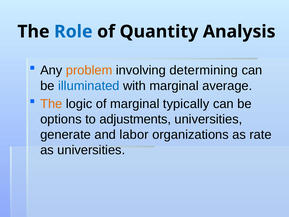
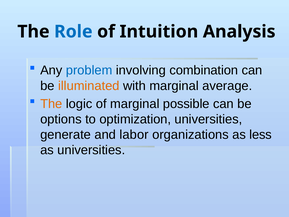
Quantity: Quantity -> Intuition (159, 32)
problem colour: orange -> blue (89, 70)
determining: determining -> combination (204, 70)
illuminated colour: blue -> orange (89, 86)
typically: typically -> possible (186, 104)
adjustments: adjustments -> optimization (135, 119)
rate: rate -> less (261, 135)
